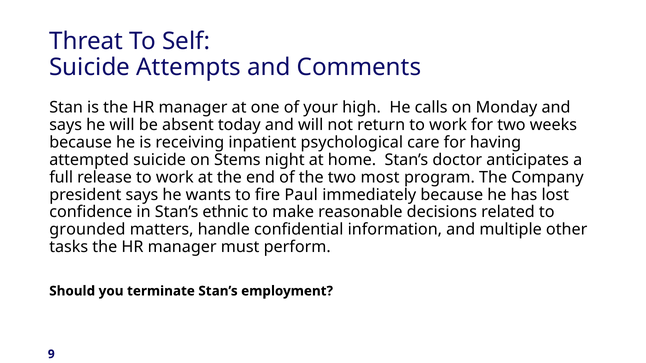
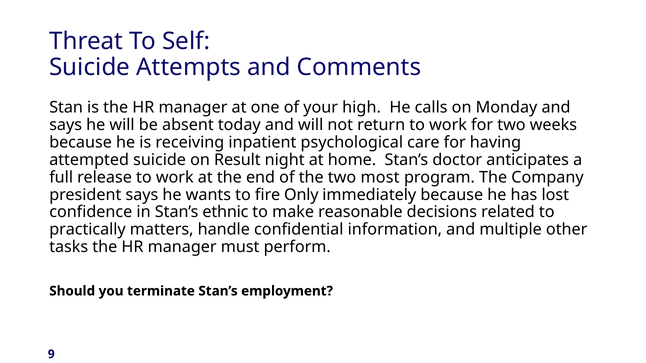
Stems: Stems -> Result (237, 160)
Paul: Paul -> Only (301, 195)
grounded: grounded -> practically (87, 230)
